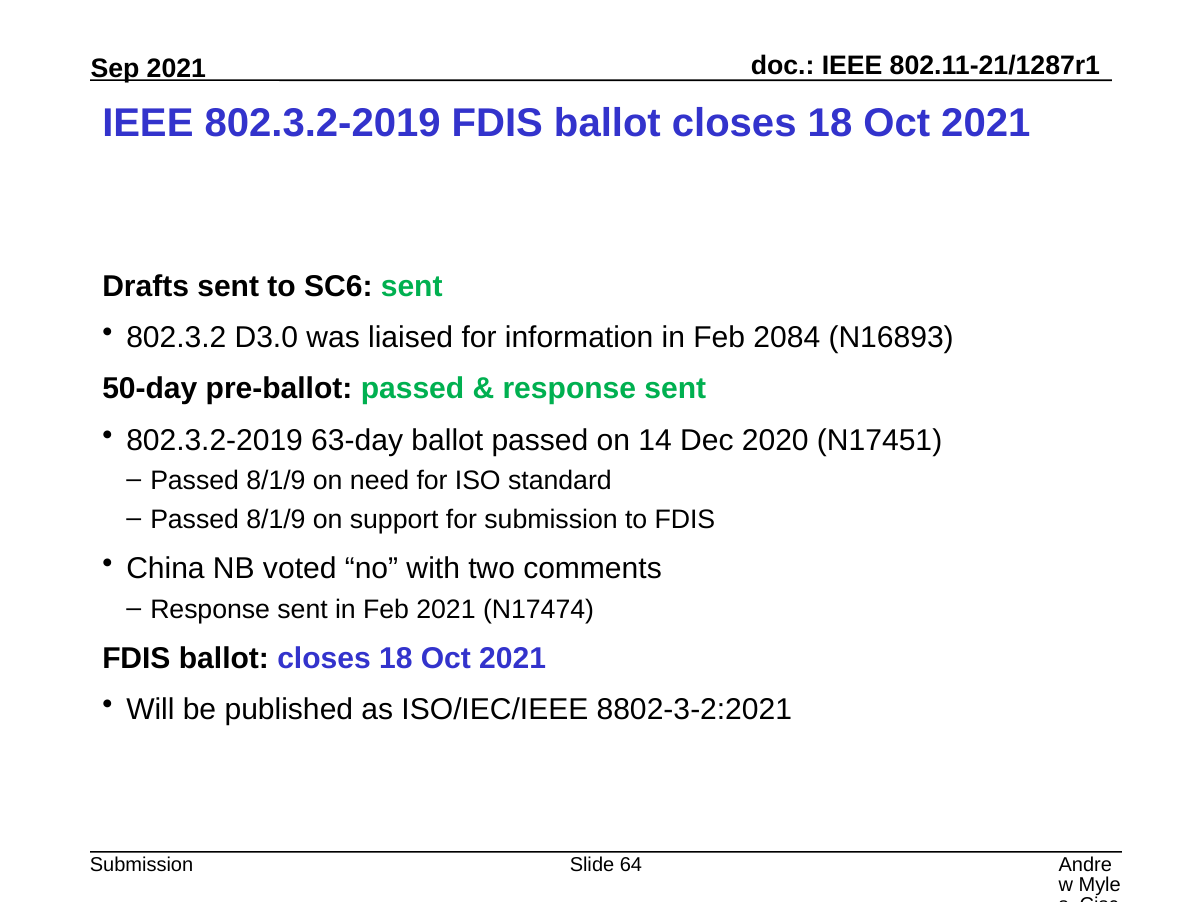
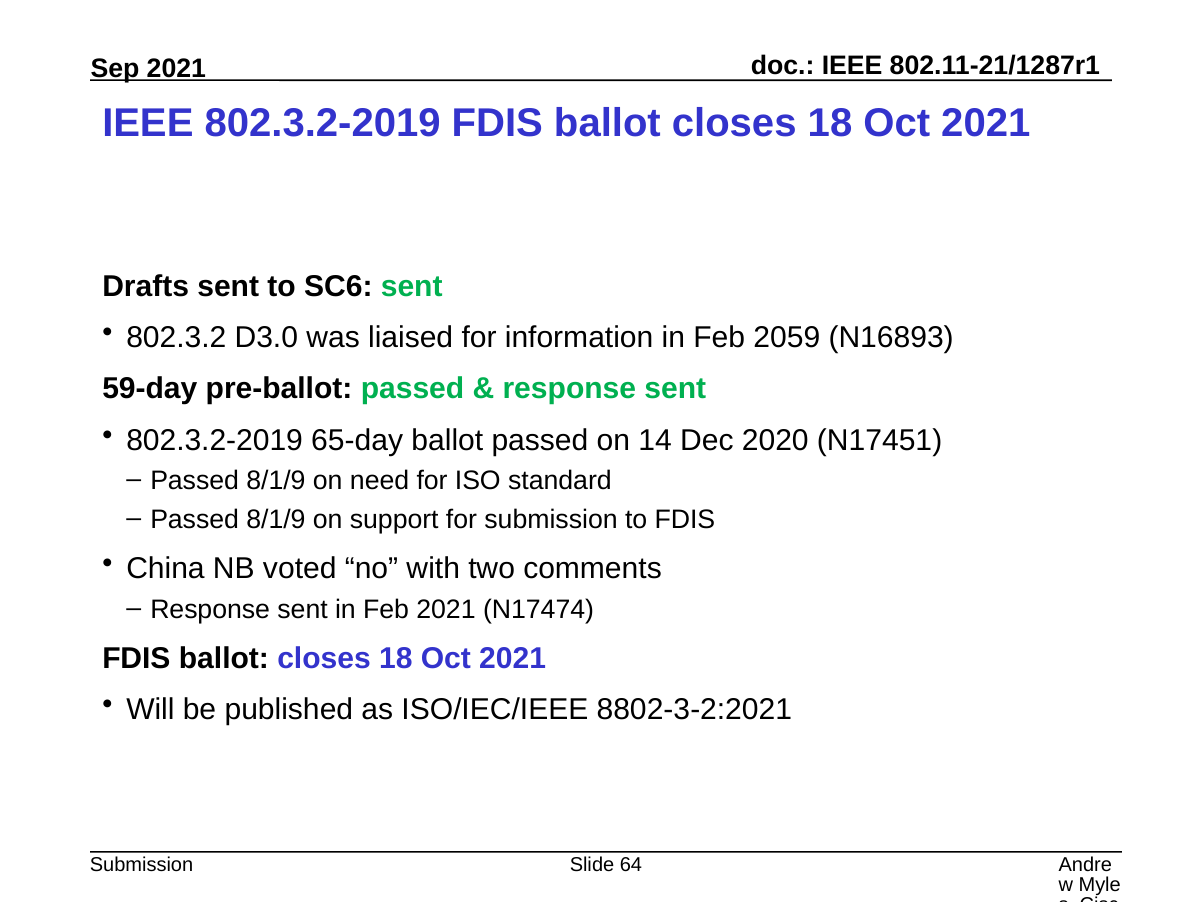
2084: 2084 -> 2059 (787, 338)
50-day: 50-day -> 59-day (150, 389)
63-day: 63-day -> 65-day (357, 440)
